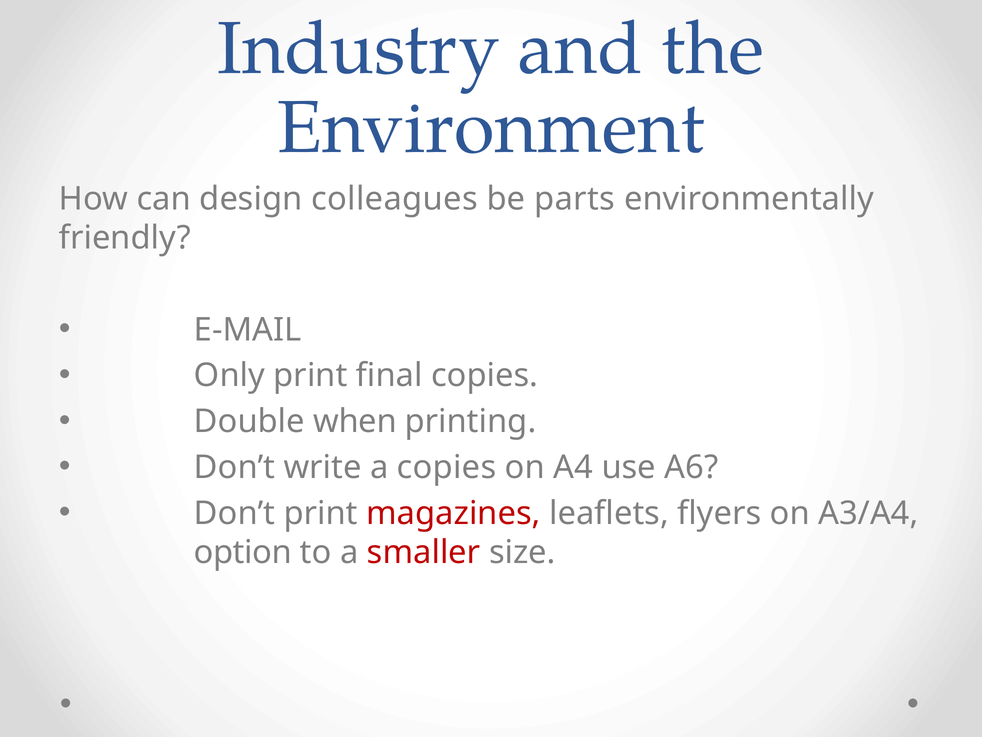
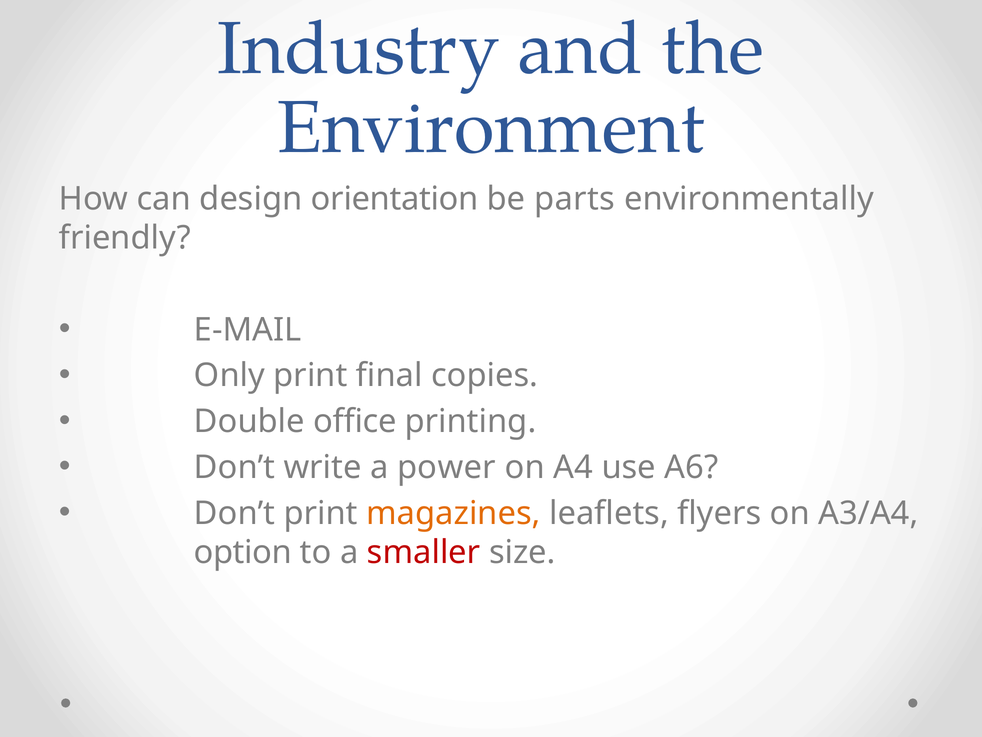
colleagues: colleagues -> orientation (395, 199)
when: when -> office (355, 421)
a copies: copies -> power (447, 467)
magazines colour: red -> orange (453, 513)
